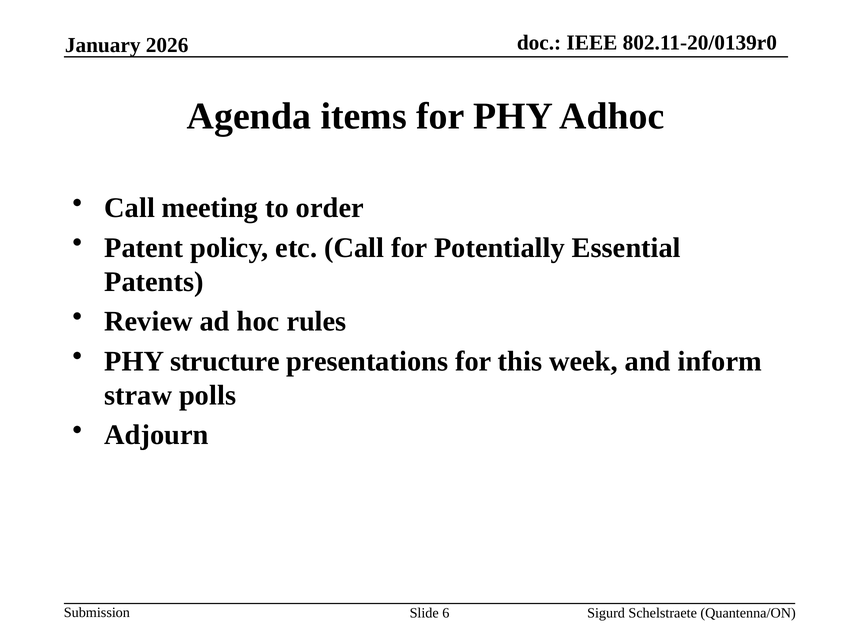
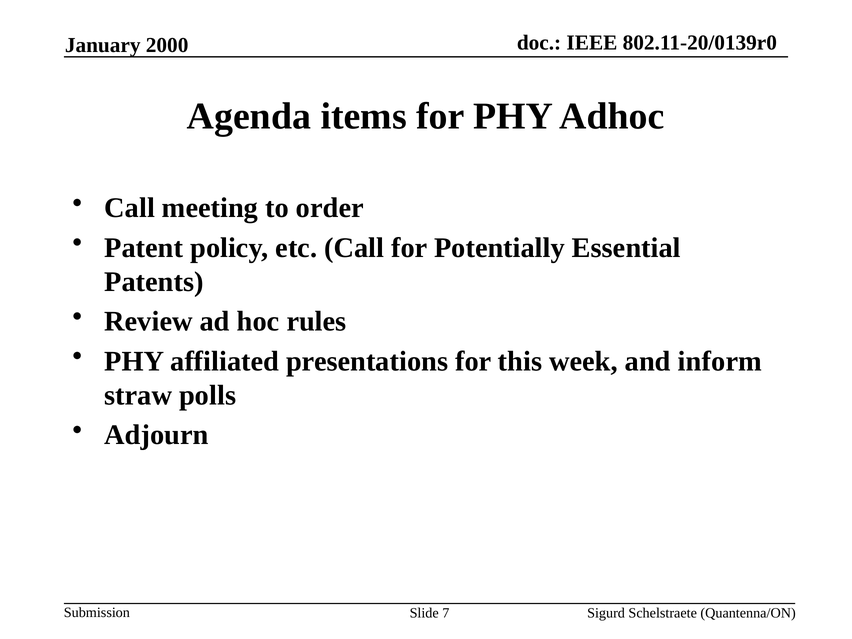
2026: 2026 -> 2000 (167, 45)
structure: structure -> affiliated (225, 361)
6: 6 -> 7 (446, 613)
